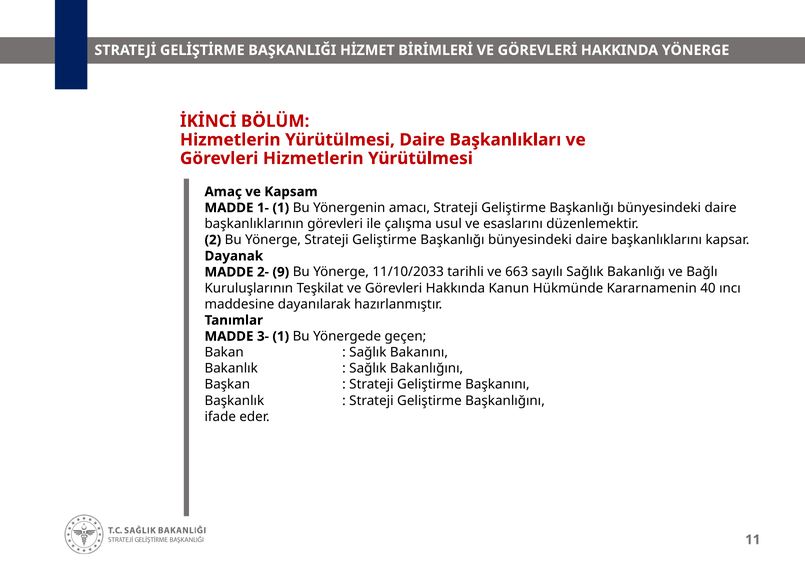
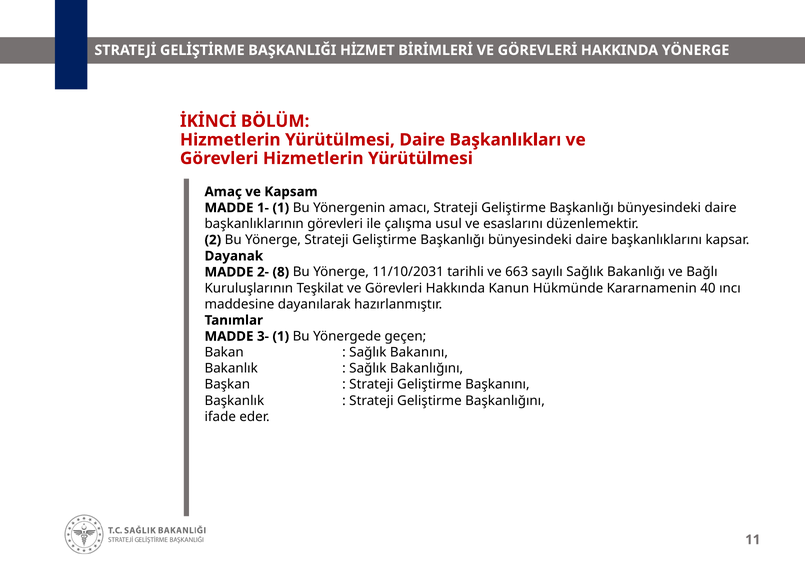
9: 9 -> 8 (281, 272)
11/10/2033: 11/10/2033 -> 11/10/2031 (408, 272)
